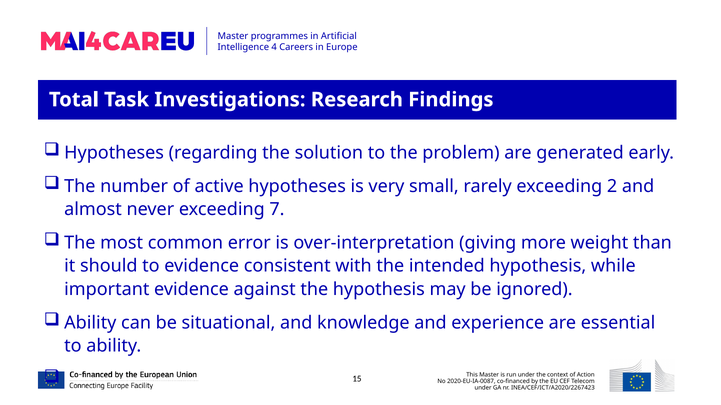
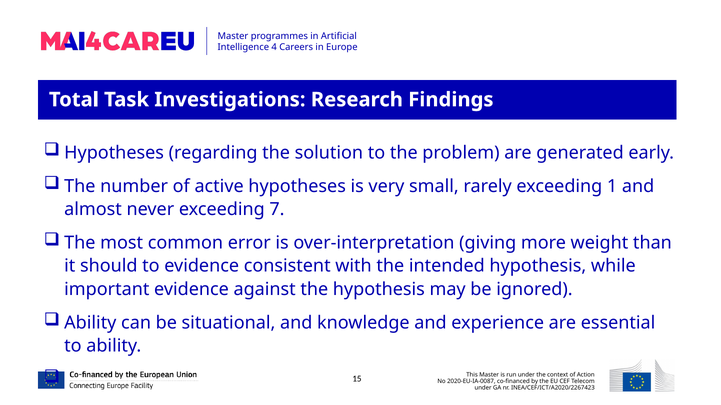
2: 2 -> 1 (612, 186)
